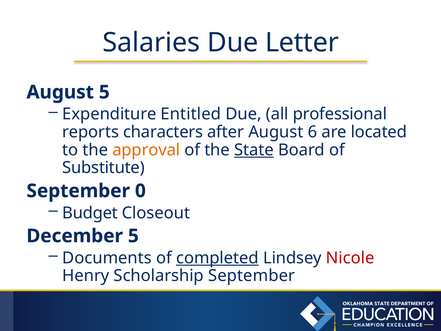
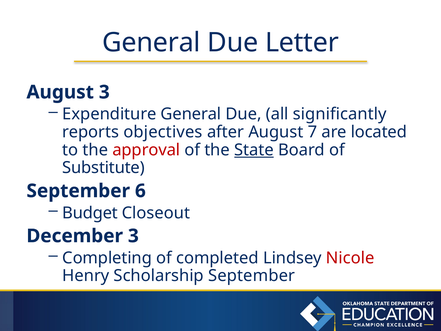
Salaries: Salaries -> General (151, 43)
August 5: 5 -> 3 (104, 92)
Expenditure Entitled: Entitled -> General (191, 114)
professional: professional -> significantly (340, 114)
characters: characters -> objectives (163, 132)
6: 6 -> 7 (312, 132)
approval colour: orange -> red (146, 150)
0: 0 -> 6 (140, 191)
December 5: 5 -> 3 (133, 236)
Documents: Documents -> Completing (107, 258)
completed underline: present -> none (217, 258)
